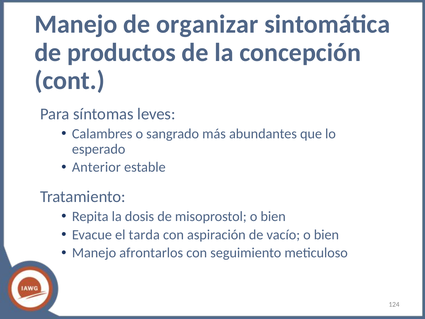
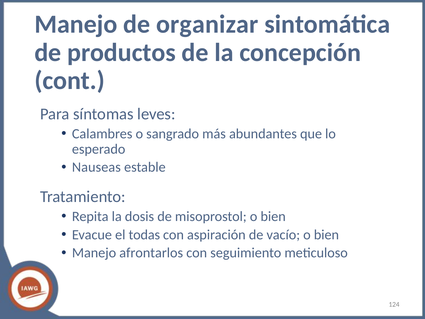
Anterior: Anterior -> Nauseas (96, 167)
tarda: tarda -> todas (144, 234)
